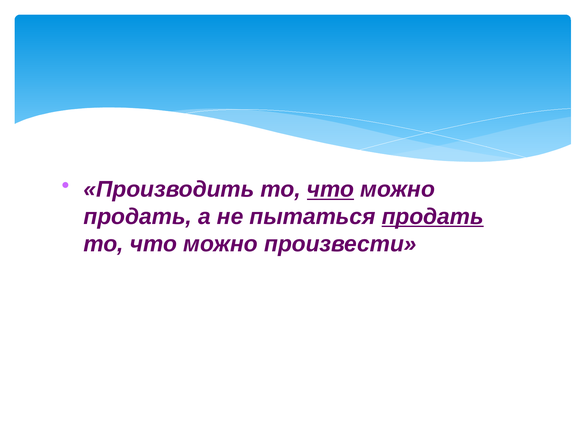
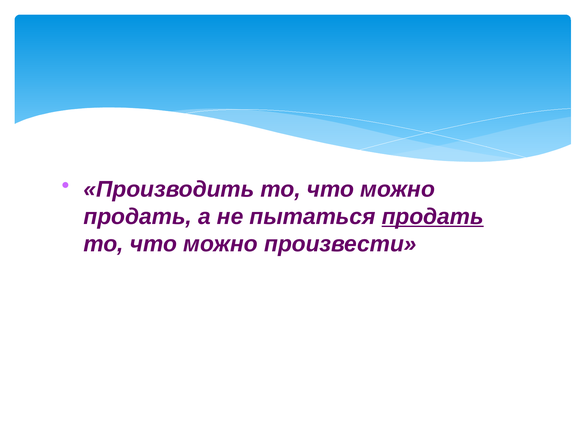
что underline: present -> none (330, 189)
